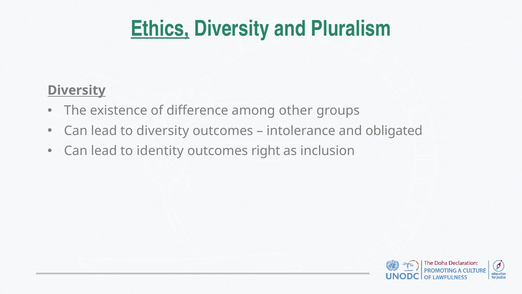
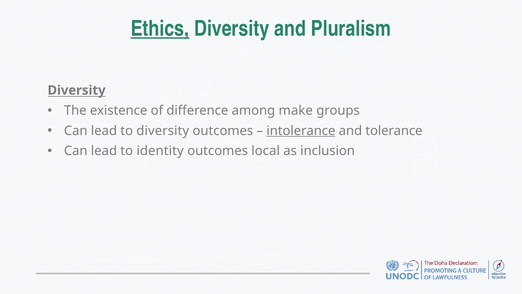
other: other -> make (296, 110)
intolerance underline: none -> present (301, 131)
obligated: obligated -> tolerance (394, 131)
right: right -> local (266, 151)
